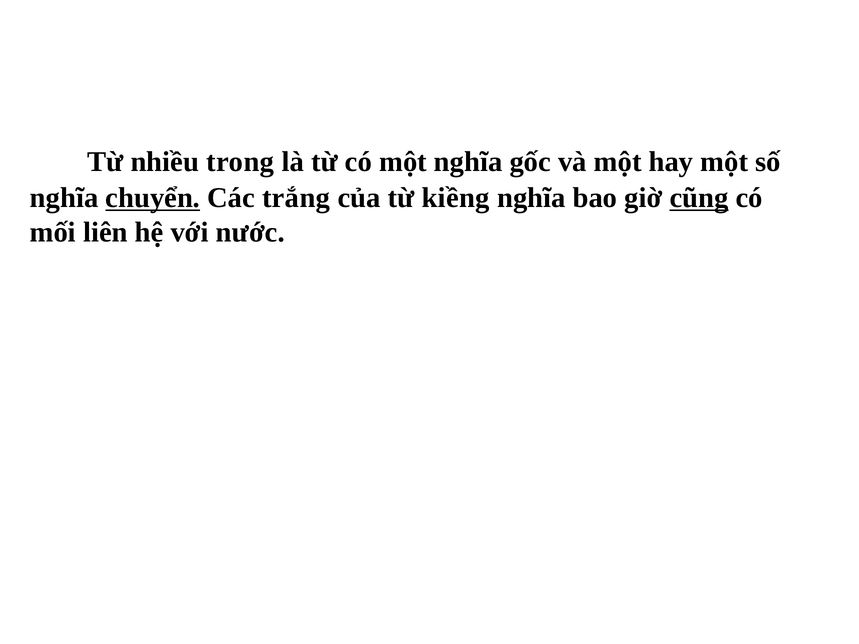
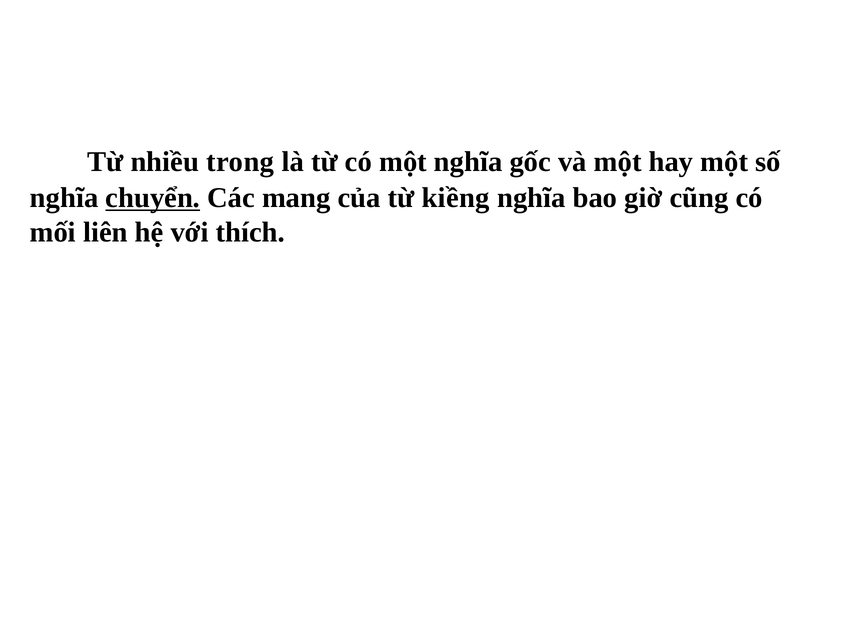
trắng: trắng -> mang (296, 198)
cũng underline: present -> none (699, 198)
nước: nước -> thích (250, 232)
